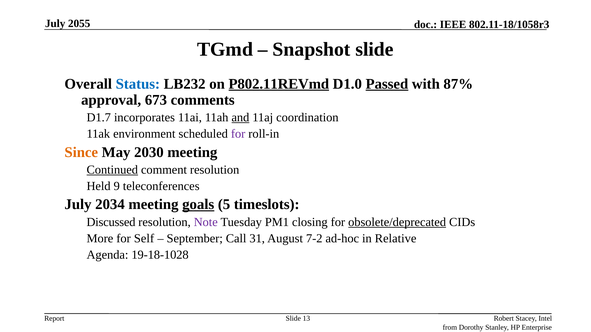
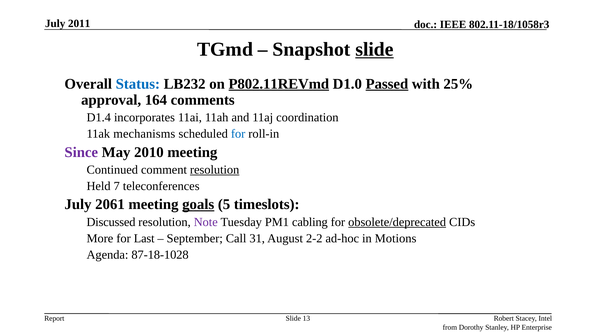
2055: 2055 -> 2011 (79, 23)
slide underline: none -> present (374, 49)
87%: 87% -> 25% (458, 84)
673: 673 -> 164 (156, 100)
D1.7: D1.7 -> D1.4 (99, 118)
and underline: present -> none (240, 118)
environment: environment -> mechanisms (144, 134)
for colour: purple -> blue (238, 134)
Since colour: orange -> purple (81, 152)
2030: 2030 -> 2010 (149, 152)
Continued underline: present -> none (112, 170)
resolution underline: none -> present (215, 170)
9: 9 -> 7 (117, 186)
2034: 2034 -> 2061 (110, 205)
closing: closing -> cabling (310, 222)
Self: Self -> Last (144, 239)
7-2: 7-2 -> 2-2 (314, 239)
Relative: Relative -> Motions (396, 239)
19-18-1028: 19-18-1028 -> 87-18-1028 (160, 255)
